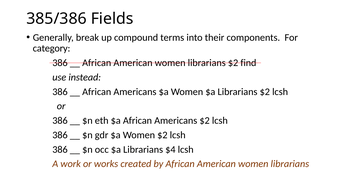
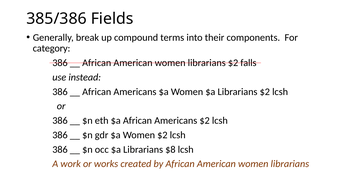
find: find -> falls (248, 63)
$4: $4 -> $8 (170, 150)
